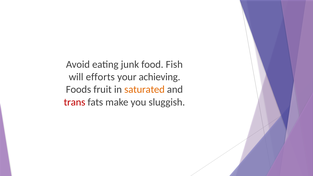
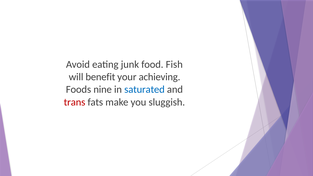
efforts: efforts -> benefit (100, 77)
fruit: fruit -> nine (103, 90)
saturated colour: orange -> blue (144, 90)
